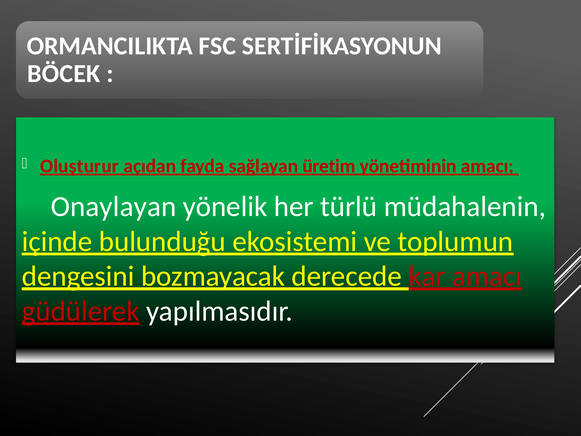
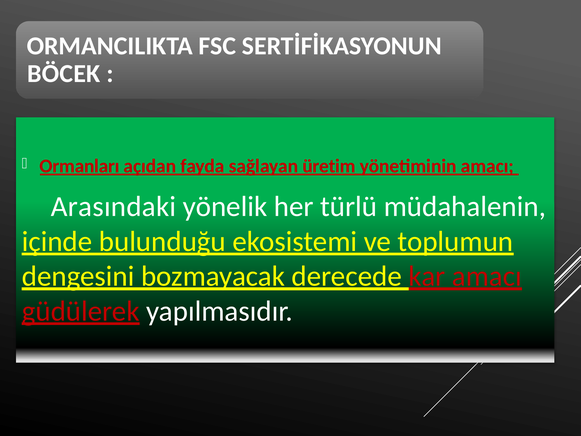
Oluşturur: Oluşturur -> Ormanları (80, 166)
Onaylayan: Onaylayan -> Arasındaki (114, 206)
